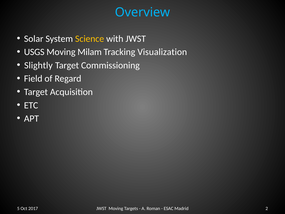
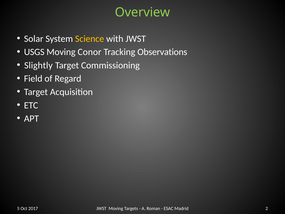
Overview colour: light blue -> light green (142, 12)
Milam: Milam -> Conor (90, 52)
Visualization: Visualization -> Observations (162, 52)
